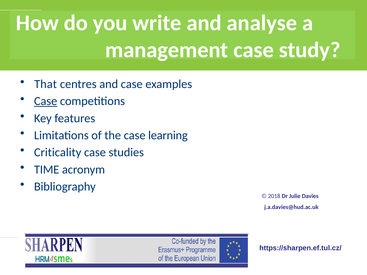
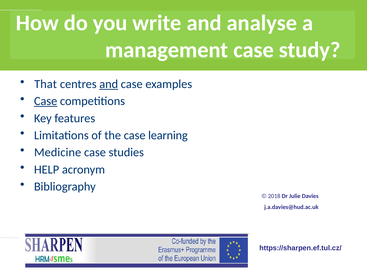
and underline: none -> present (109, 84)
Criticality: Criticality -> Medicine (58, 153)
TIME: TIME -> HELP (47, 170)
